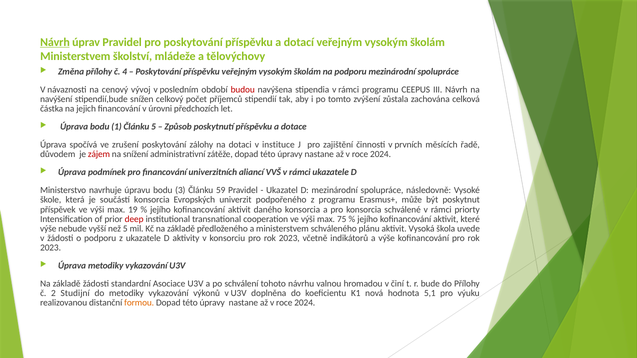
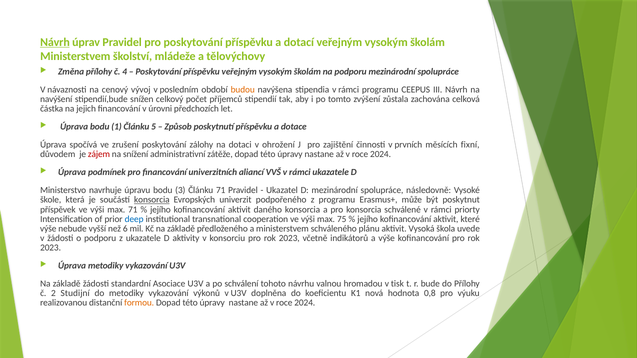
budou colour: red -> orange (243, 90)
instituce: instituce -> ohrožení (278, 145)
řadě: řadě -> fixní (470, 145)
Článku 59: 59 -> 71 (221, 191)
konsorcia underline: none -> present (152, 200)
max 19: 19 -> 71 (133, 210)
deep colour: red -> blue (134, 219)
než 5: 5 -> 6 (125, 229)
činí: činí -> tisk (397, 284)
5,1: 5,1 -> 0,8 (430, 293)
